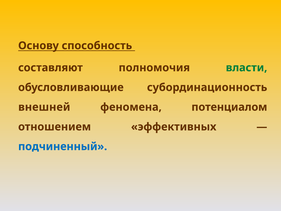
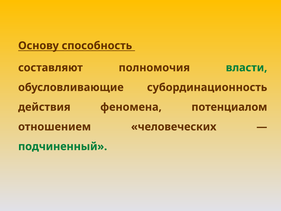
внешней: внешней -> действия (44, 107)
эффективных: эффективных -> человеческих (174, 127)
подчиненный colour: blue -> green (63, 146)
